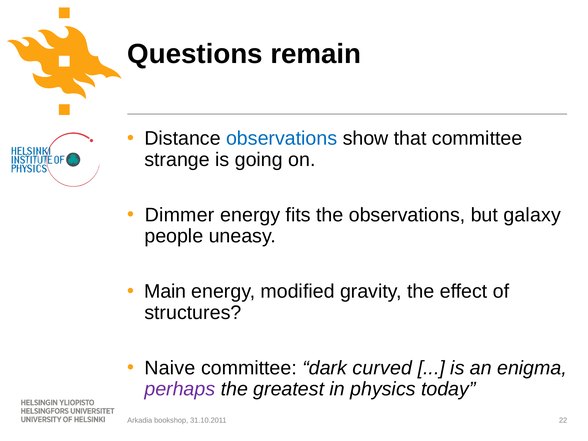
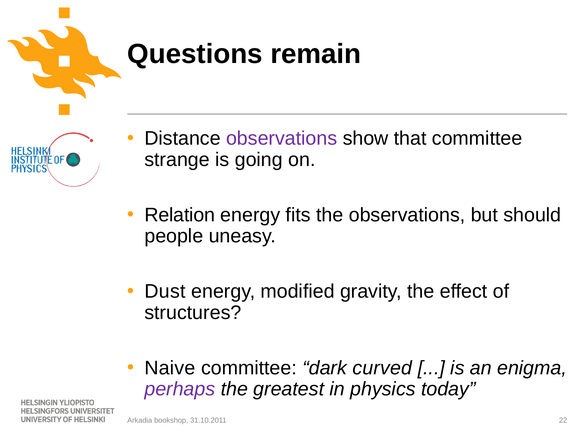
observations colour: blue -> purple (282, 138)
Dimmer: Dimmer -> Relation (180, 215)
galaxy: galaxy -> should (532, 215)
Main: Main -> Dust (165, 291)
